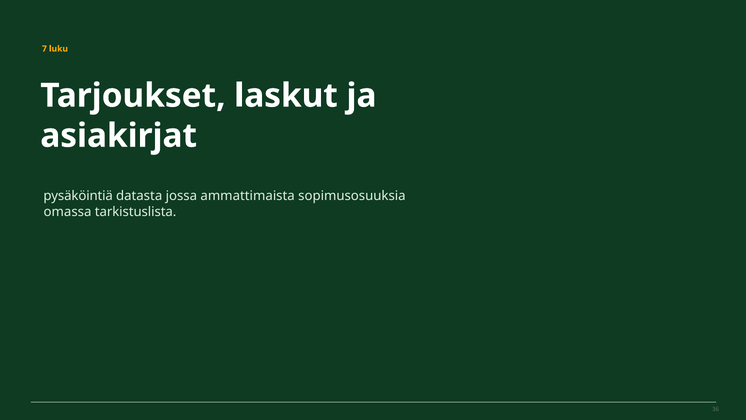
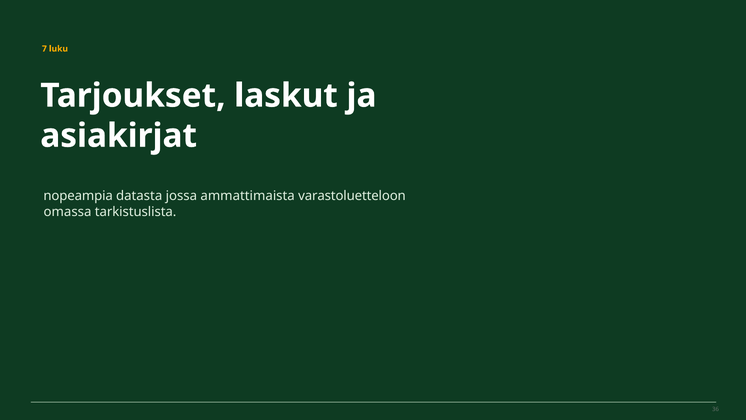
pysäköintiä: pysäköintiä -> nopeampia (78, 196)
sopimusosuuksia: sopimusosuuksia -> varastoluetteloon (352, 196)
